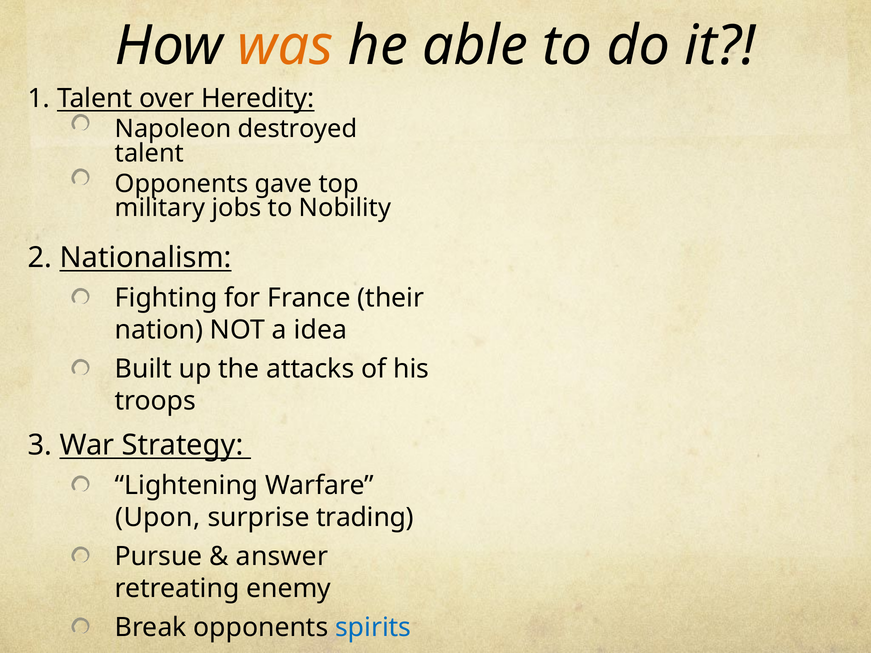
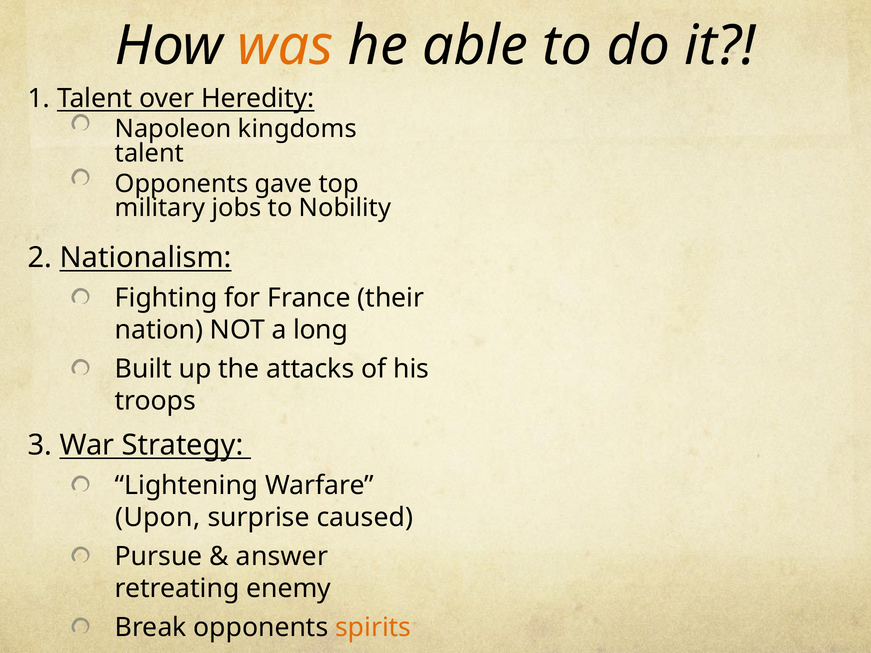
destroyed: destroyed -> kingdoms (297, 129)
idea: idea -> long (321, 330)
trading: trading -> caused (365, 517)
spirits colour: blue -> orange (373, 628)
